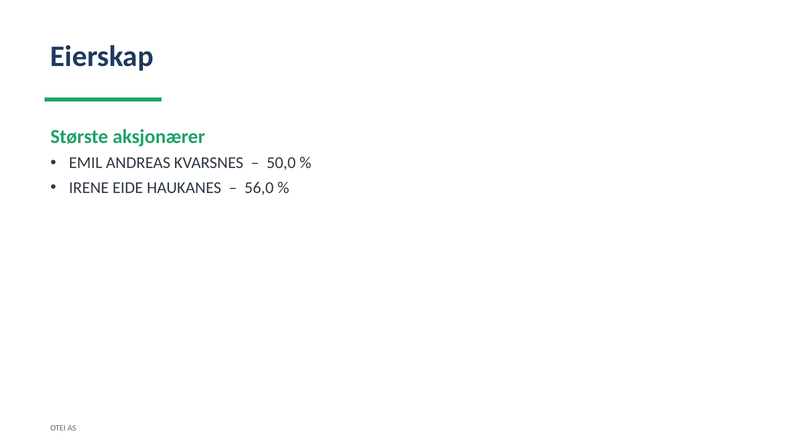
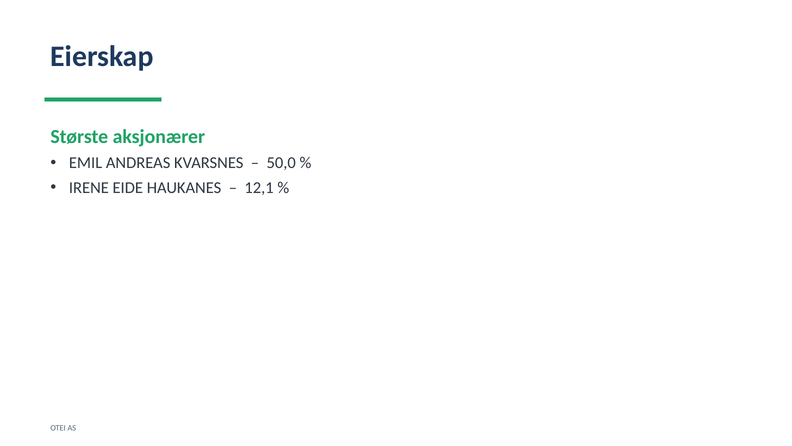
56,0: 56,0 -> 12,1 (259, 188)
